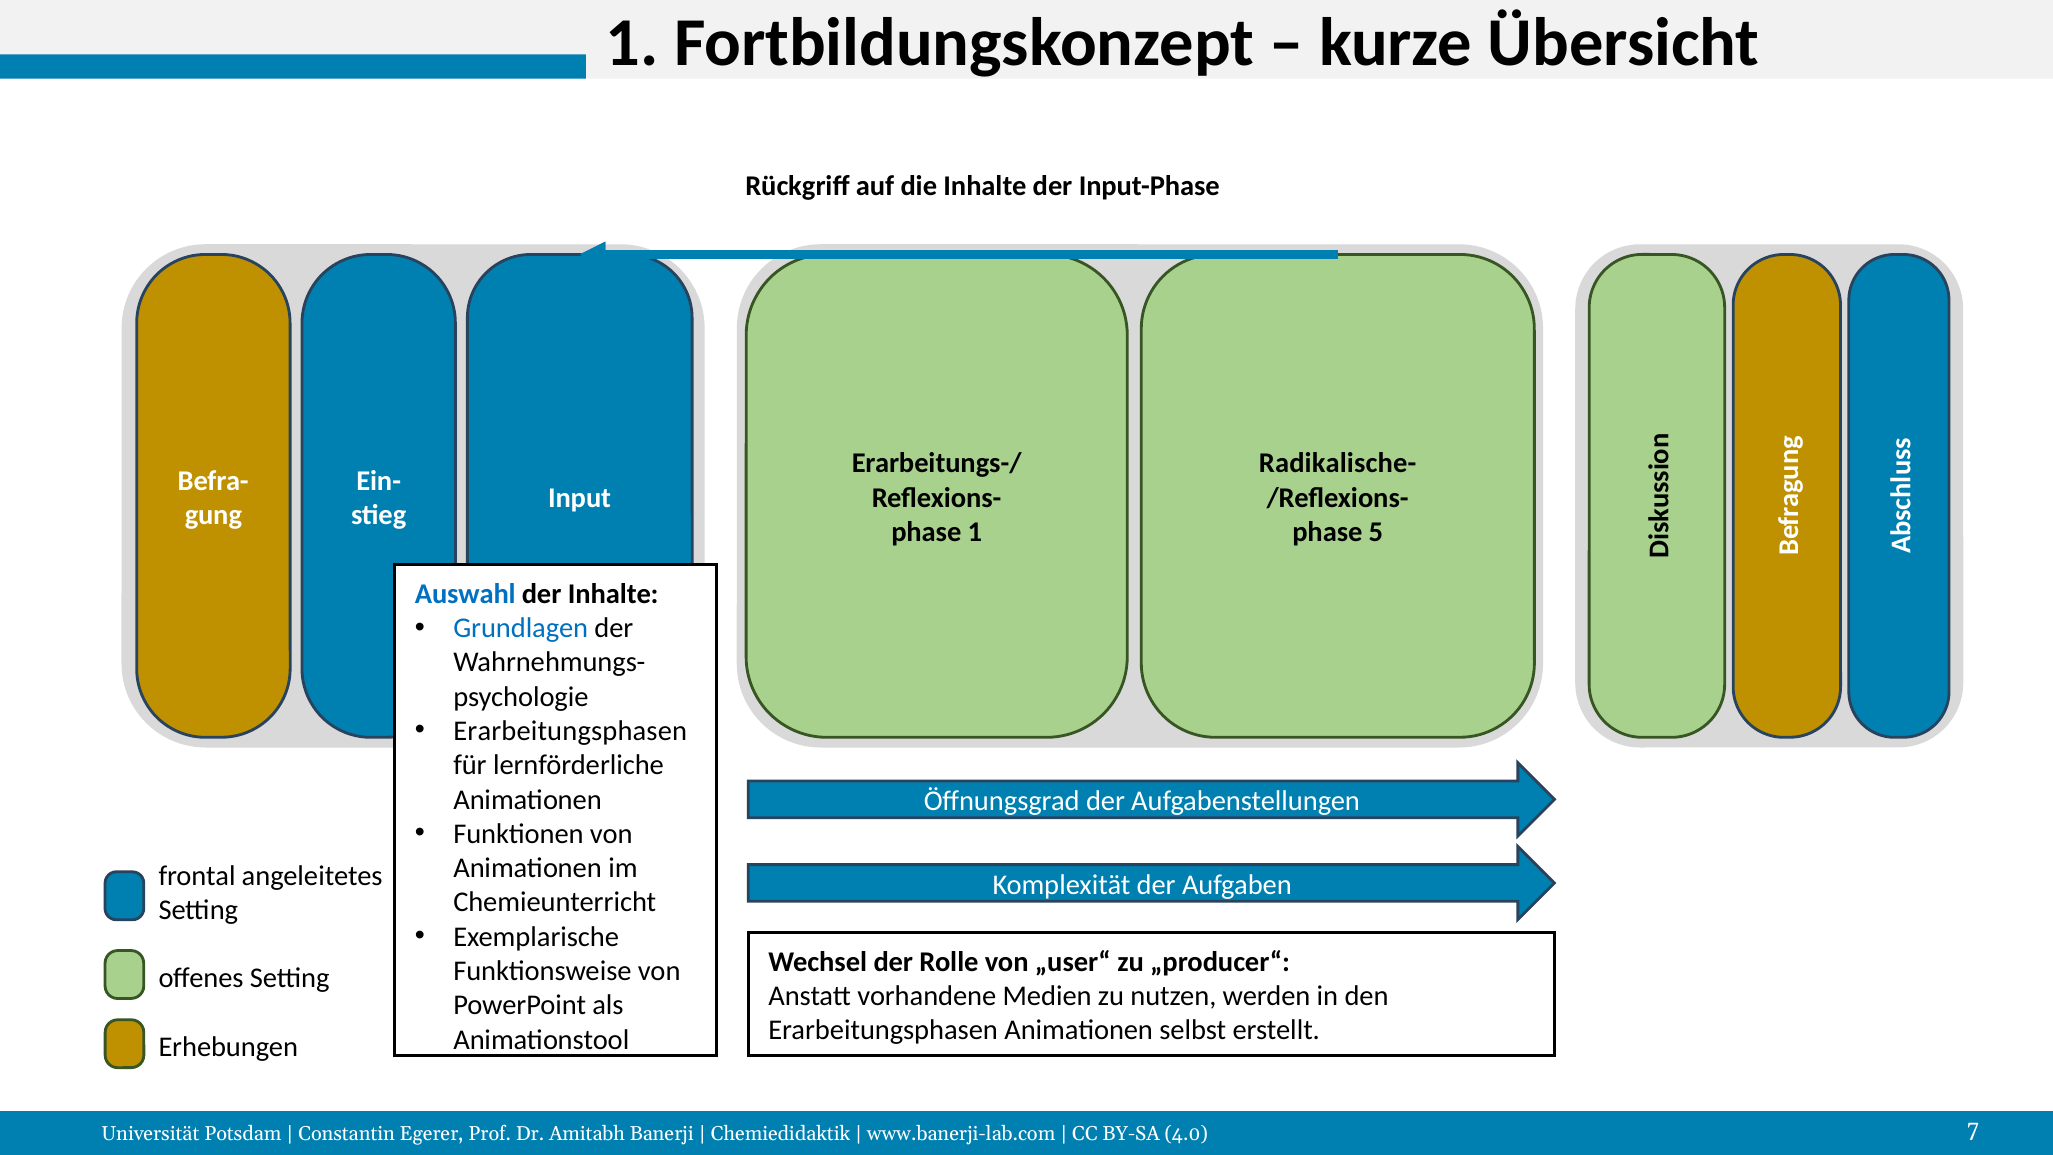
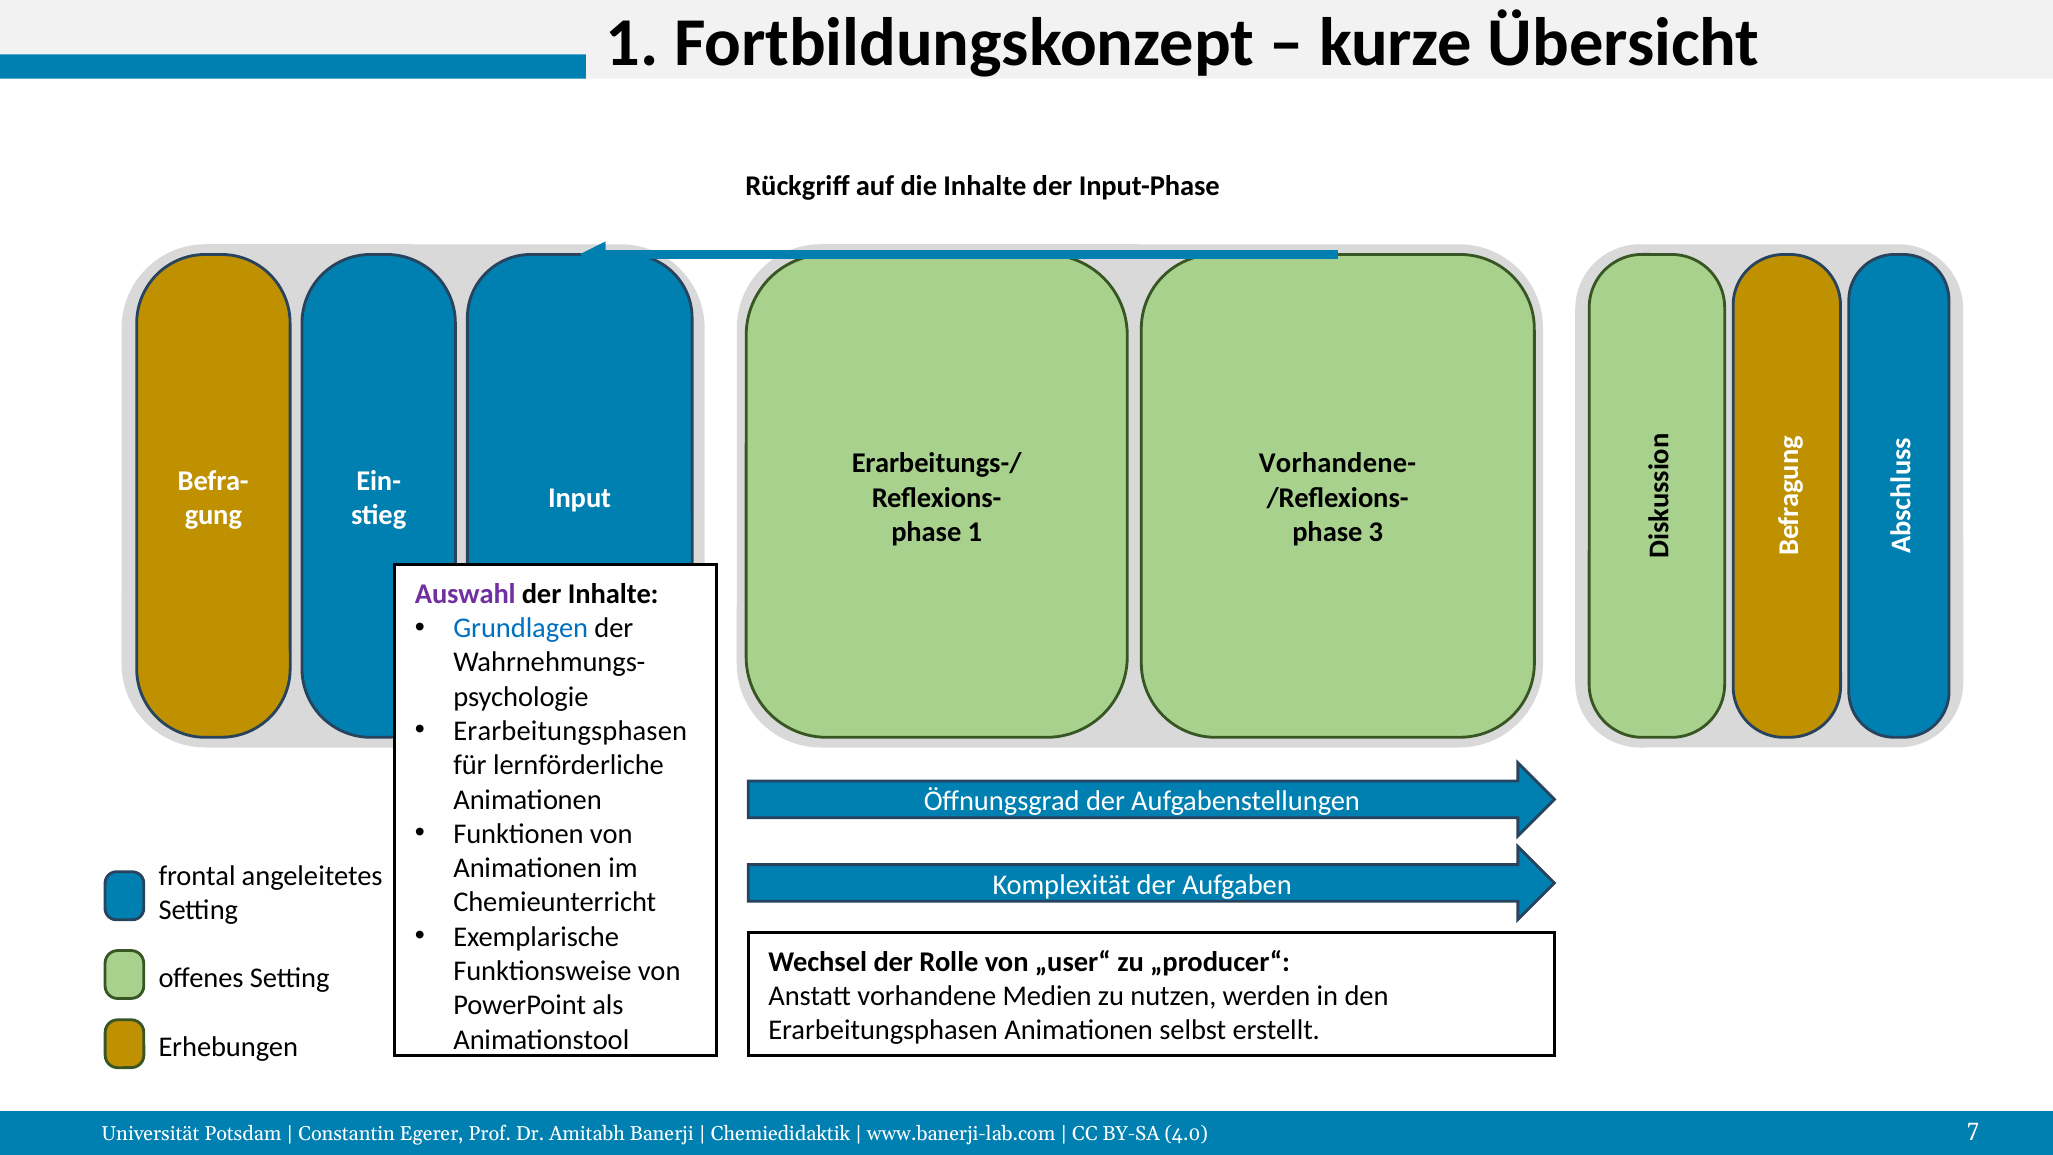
Radikalische-: Radikalische- -> Vorhandene- (1338, 464)
5: 5 -> 3 (1376, 532)
Auswahl colour: blue -> purple (465, 594)
